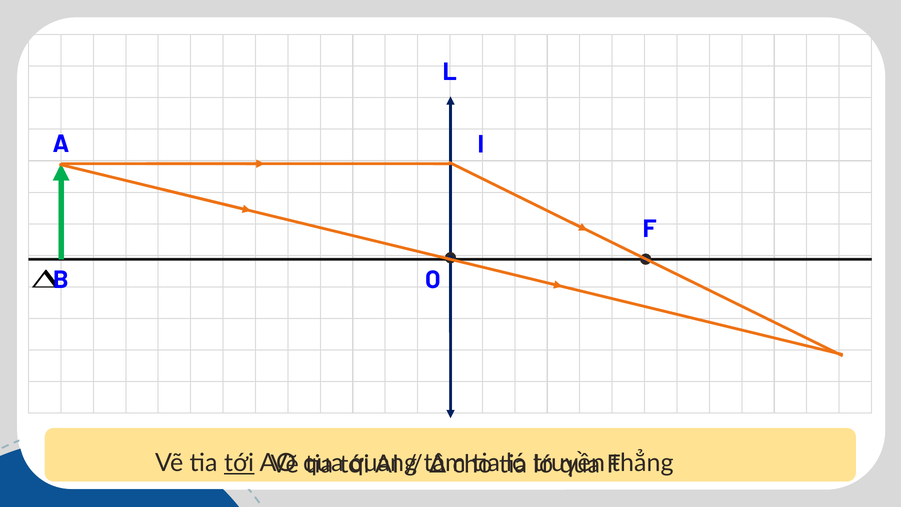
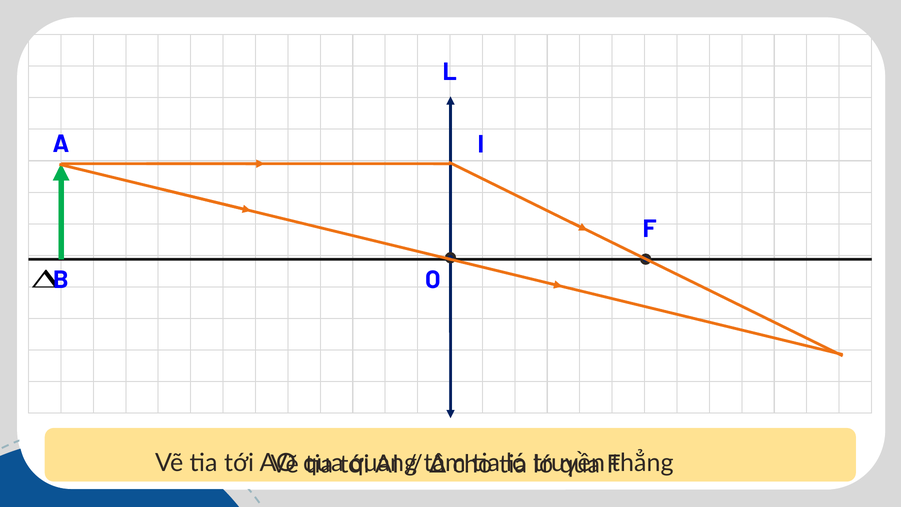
tới underline: present -> none (239, 463)
